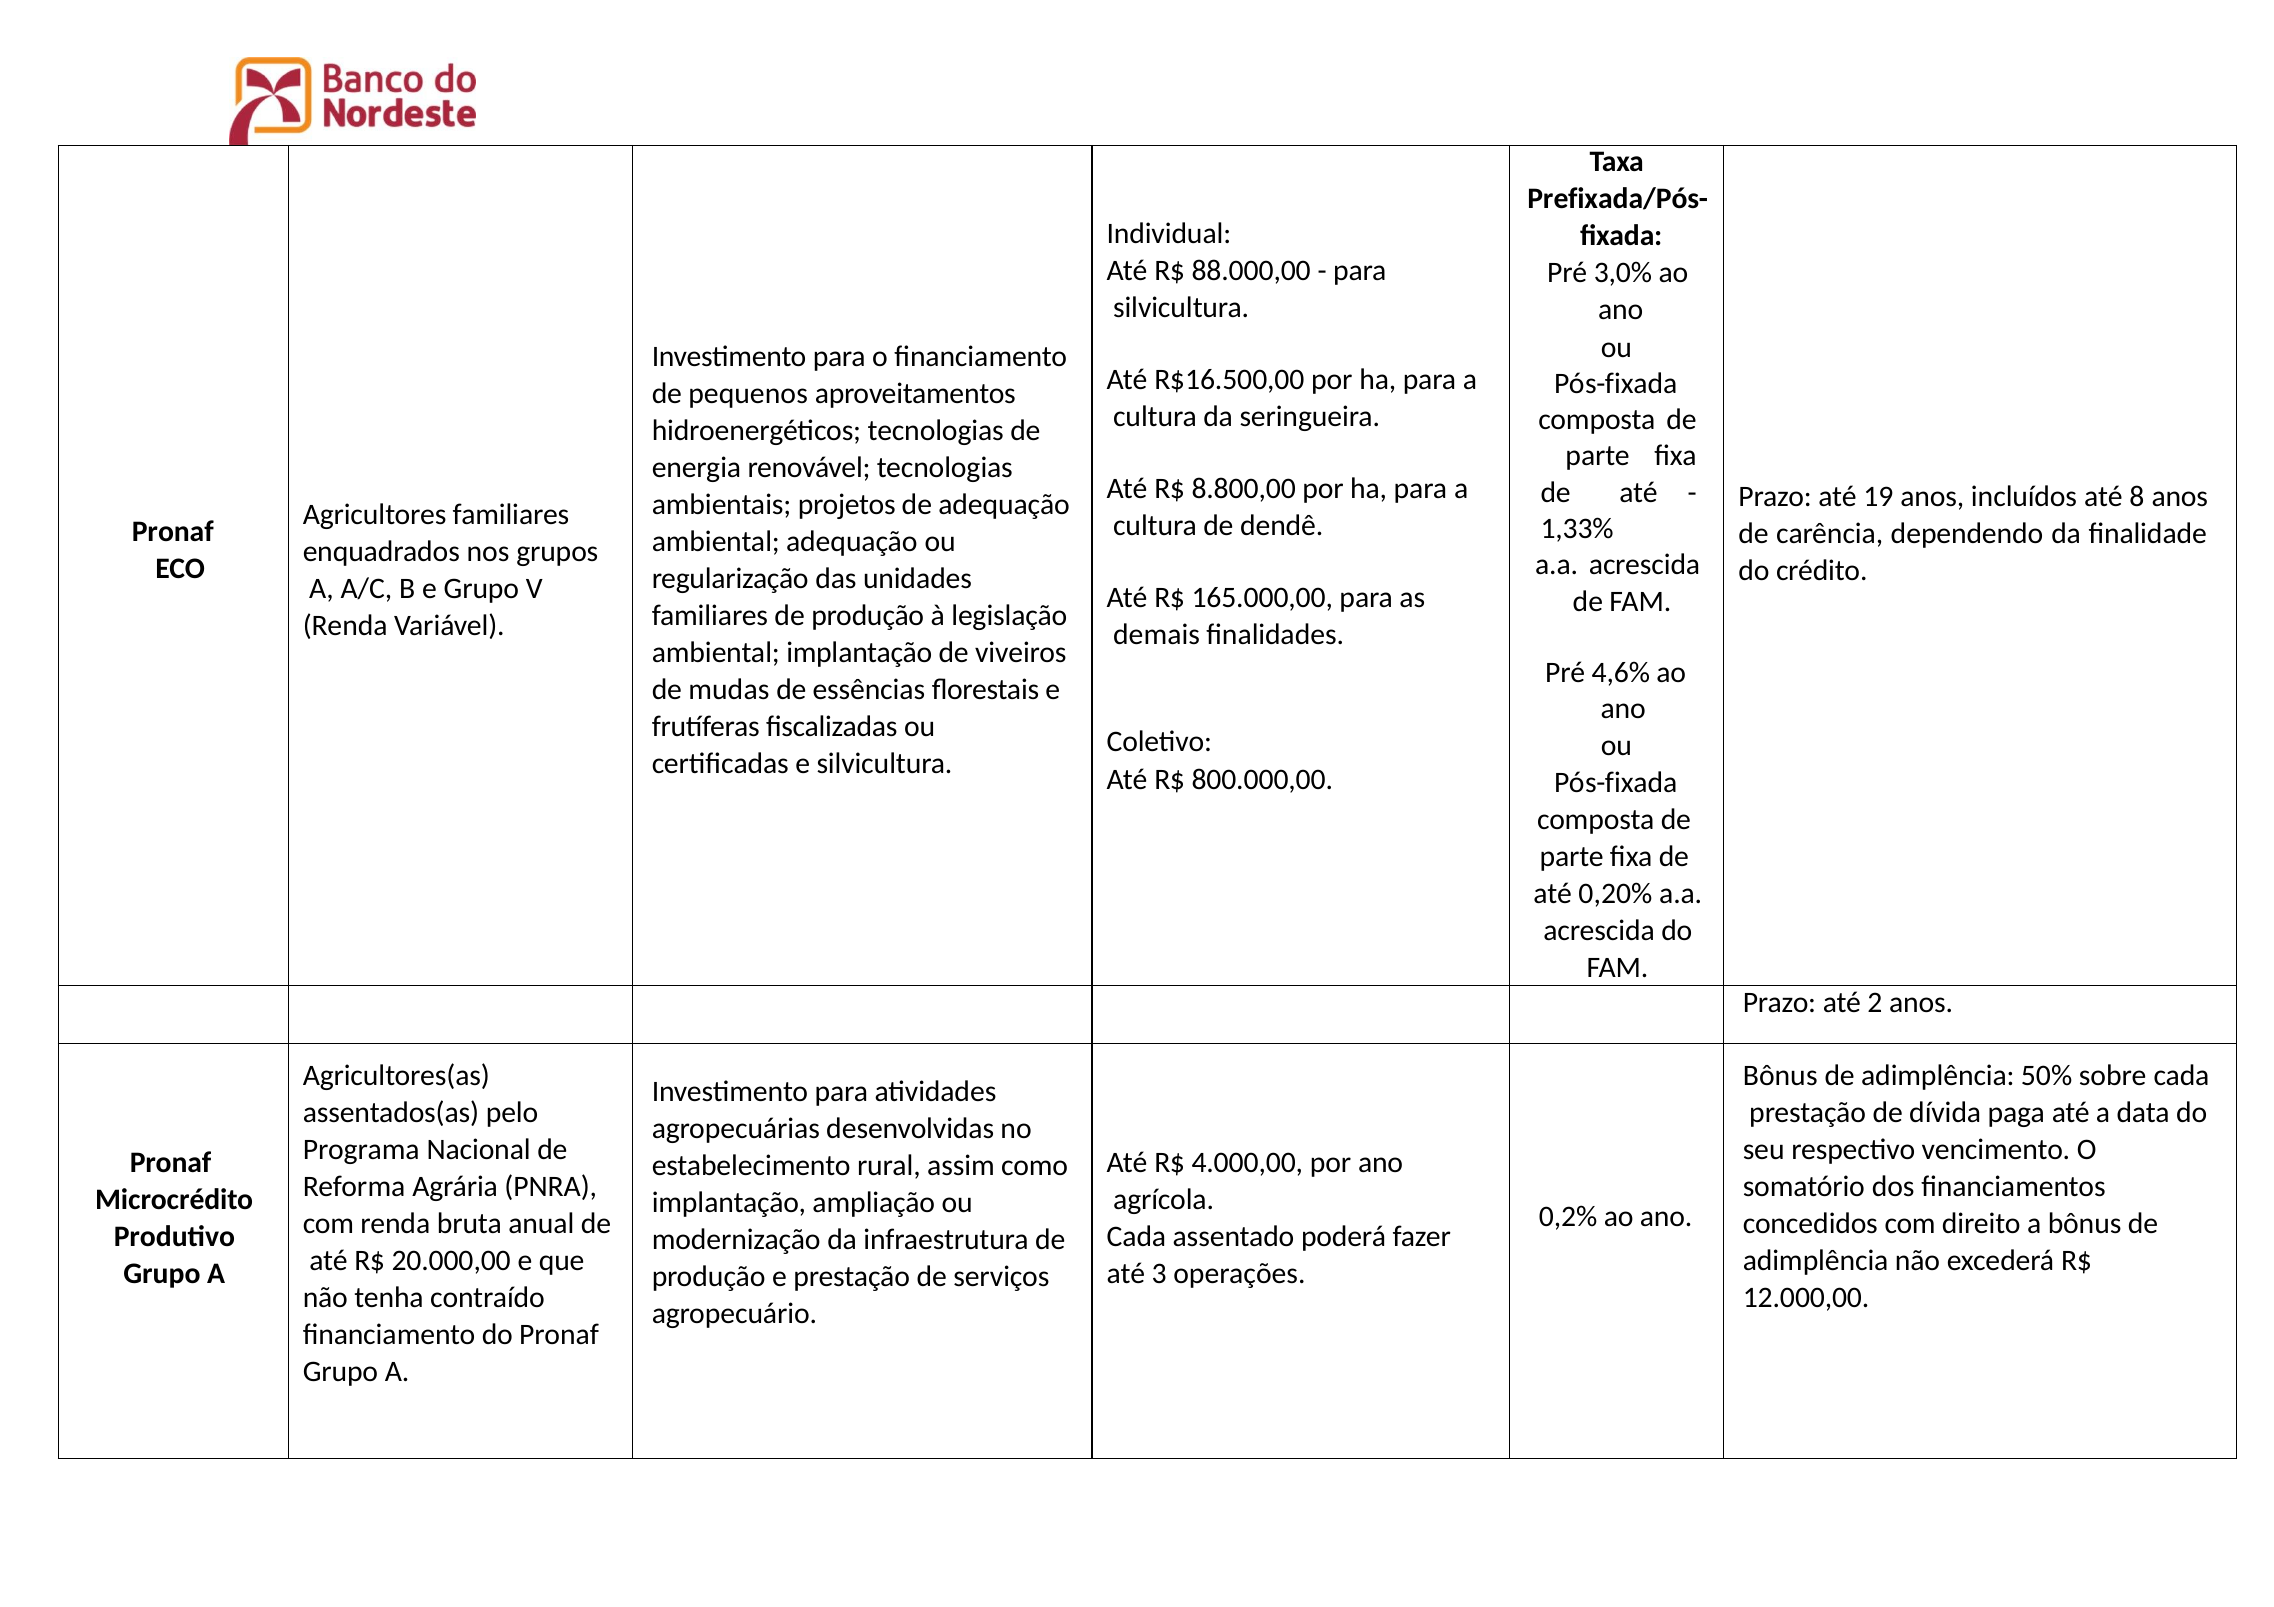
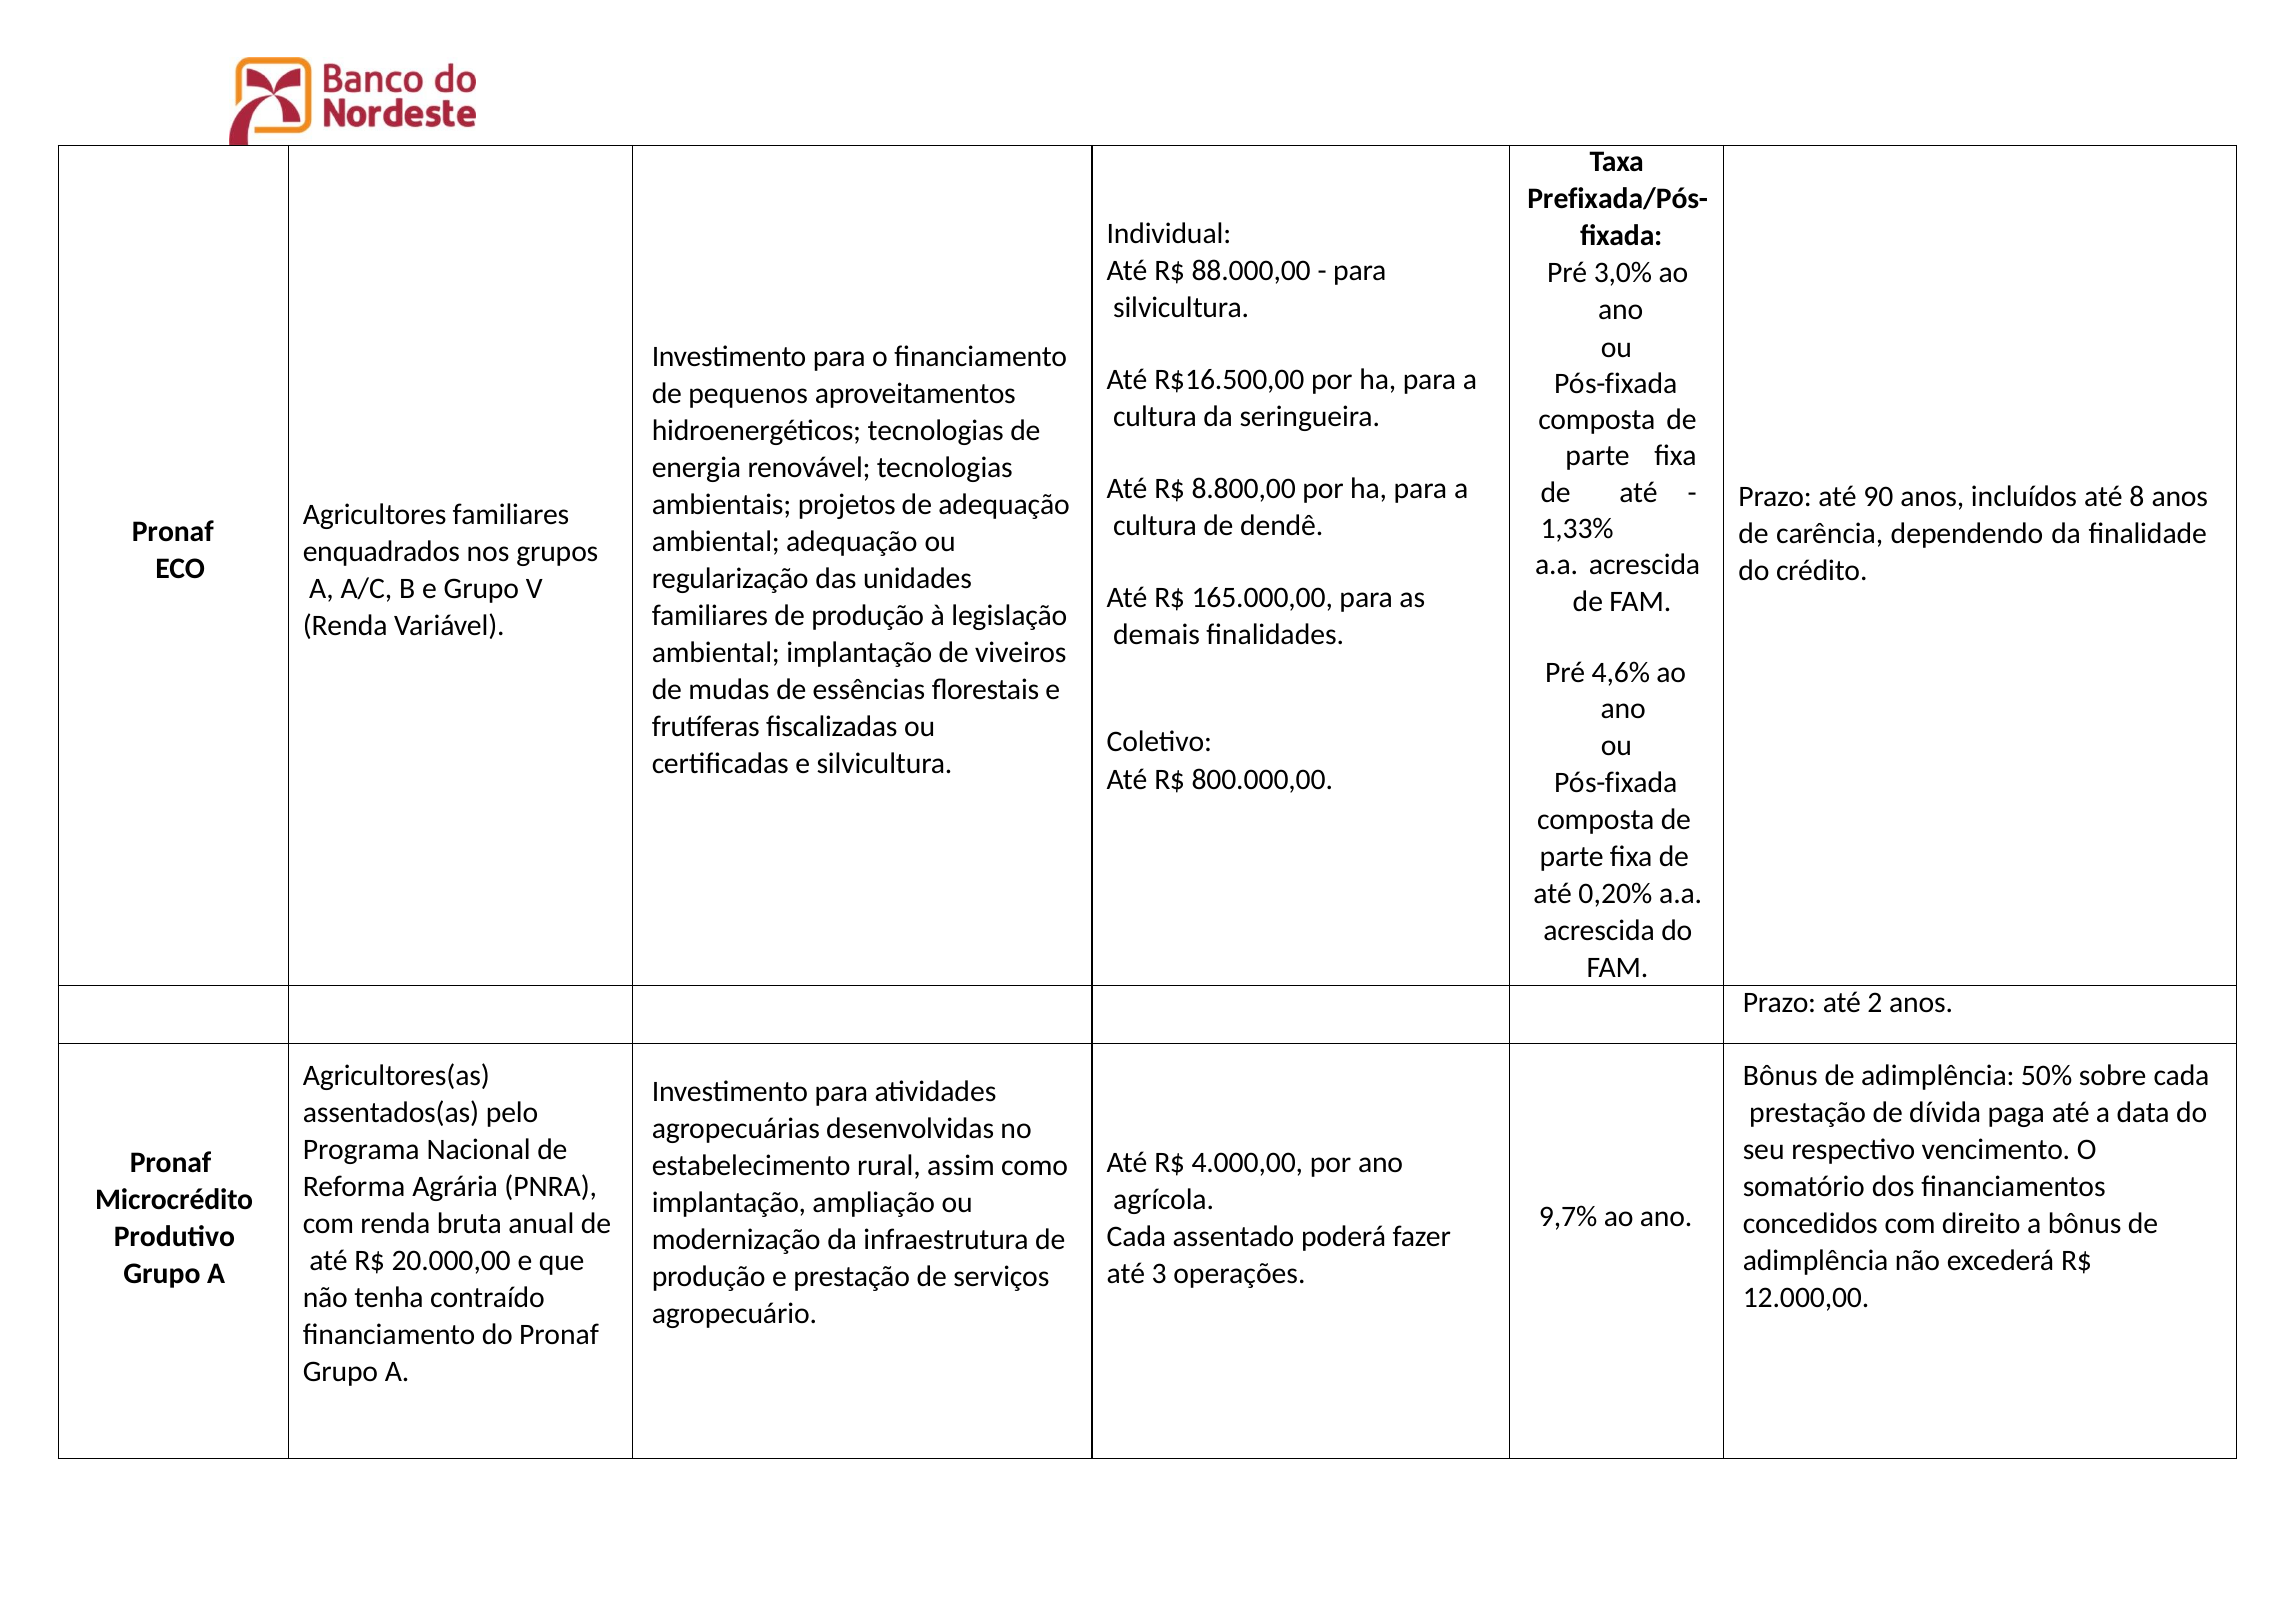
19: 19 -> 90 (1878, 496)
0,2%: 0,2% -> 9,7% (1568, 1216)
